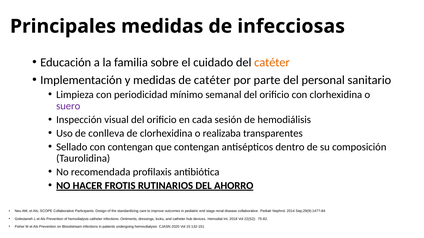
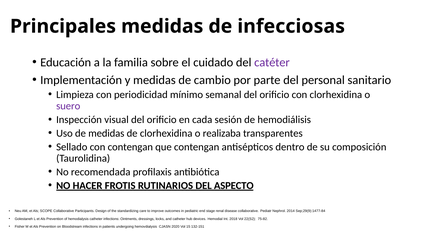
catéter colour: orange -> purple (272, 62)
de catéter: catéter -> cambio (212, 80)
de conlleva: conlleva -> medidas (106, 134)
AHORRO: AHORRO -> ASPECTO (234, 186)
